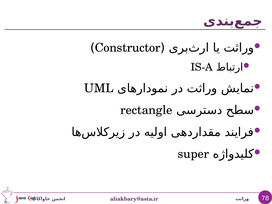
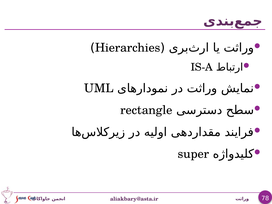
Constructor: Constructor -> Hierarchies (128, 48)
